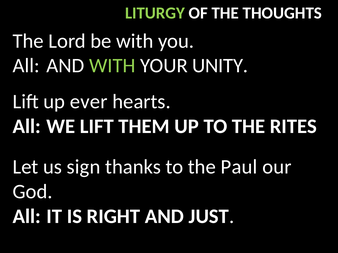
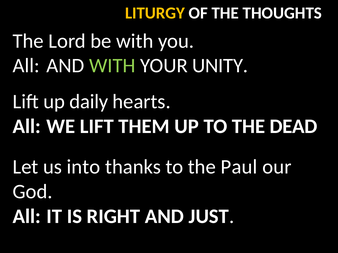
LITURGY colour: light green -> yellow (155, 13)
ever: ever -> daily (89, 102)
RITES: RITES -> DEAD (293, 127)
sign: sign -> into (83, 167)
